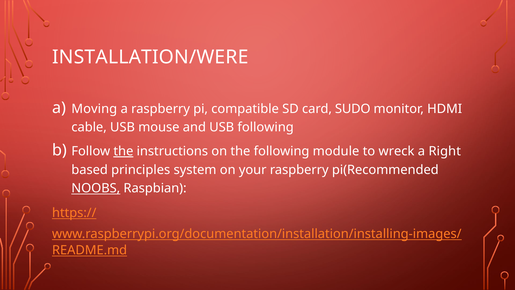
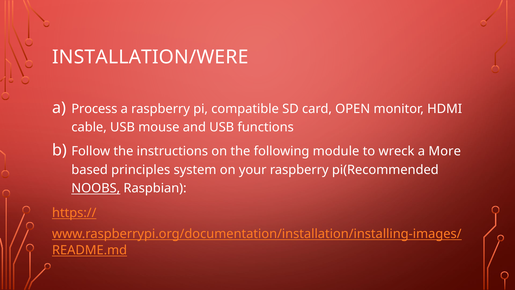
Moving: Moving -> Process (94, 109)
SUDO: SUDO -> OPEN (353, 109)
USB following: following -> functions (266, 127)
the underline: present -> none (123, 151)
Right: Right -> More (445, 151)
